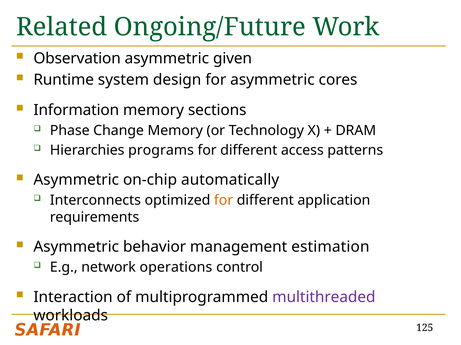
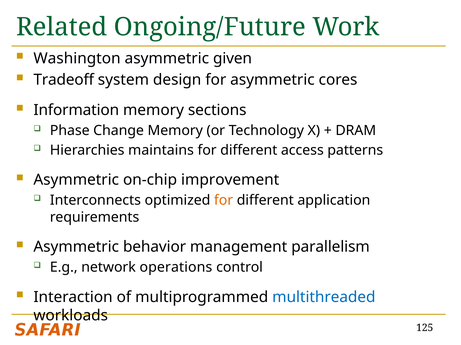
Observation: Observation -> Washington (77, 58)
Runtime: Runtime -> Tradeoff (64, 80)
programs: programs -> maintains (161, 151)
automatically: automatically -> improvement (230, 180)
estimation: estimation -> parallelism (331, 247)
multithreaded colour: purple -> blue (324, 298)
